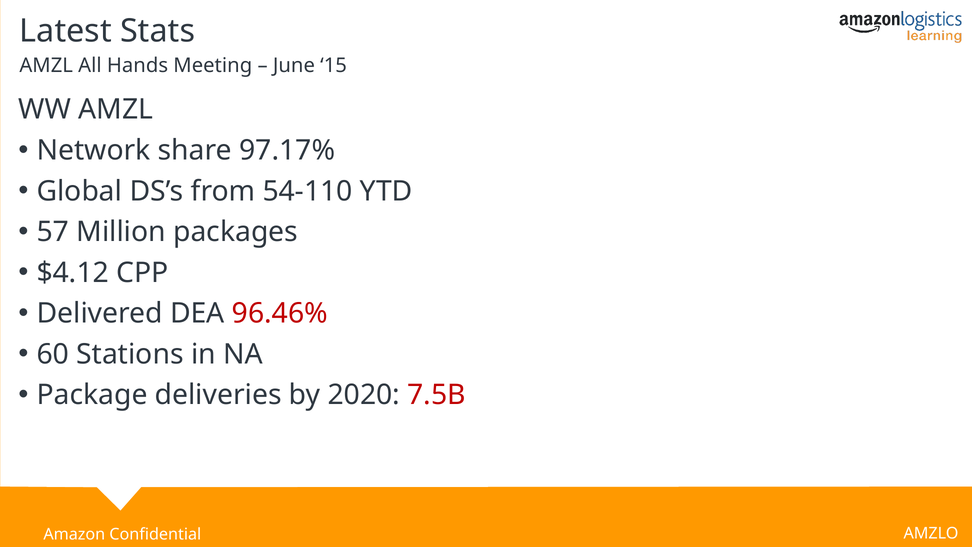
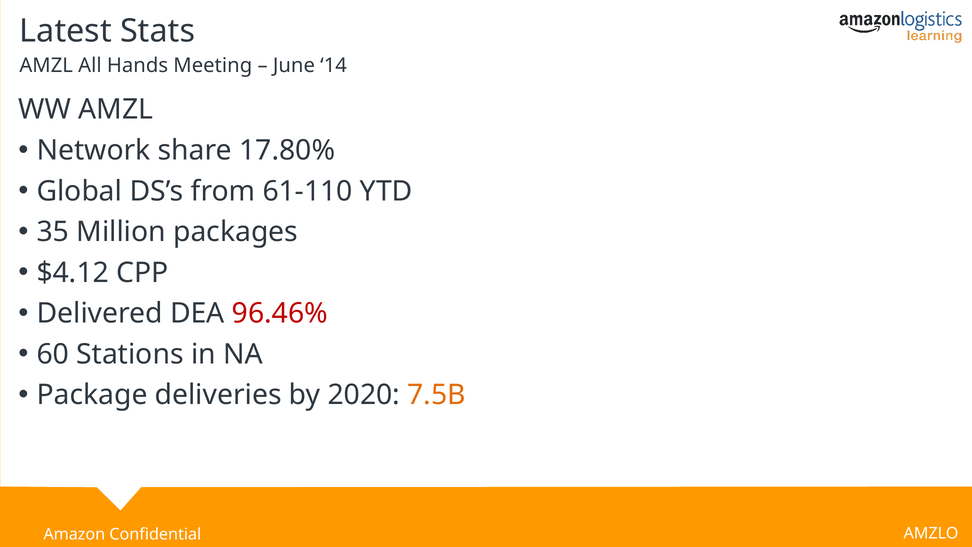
15: 15 -> 14 (334, 66)
97.17%: 97.17% -> 17.80% (287, 150)
54-110: 54-110 -> 61-110 (308, 191)
57: 57 -> 35 (53, 232)
7.5B colour: red -> orange (436, 395)
